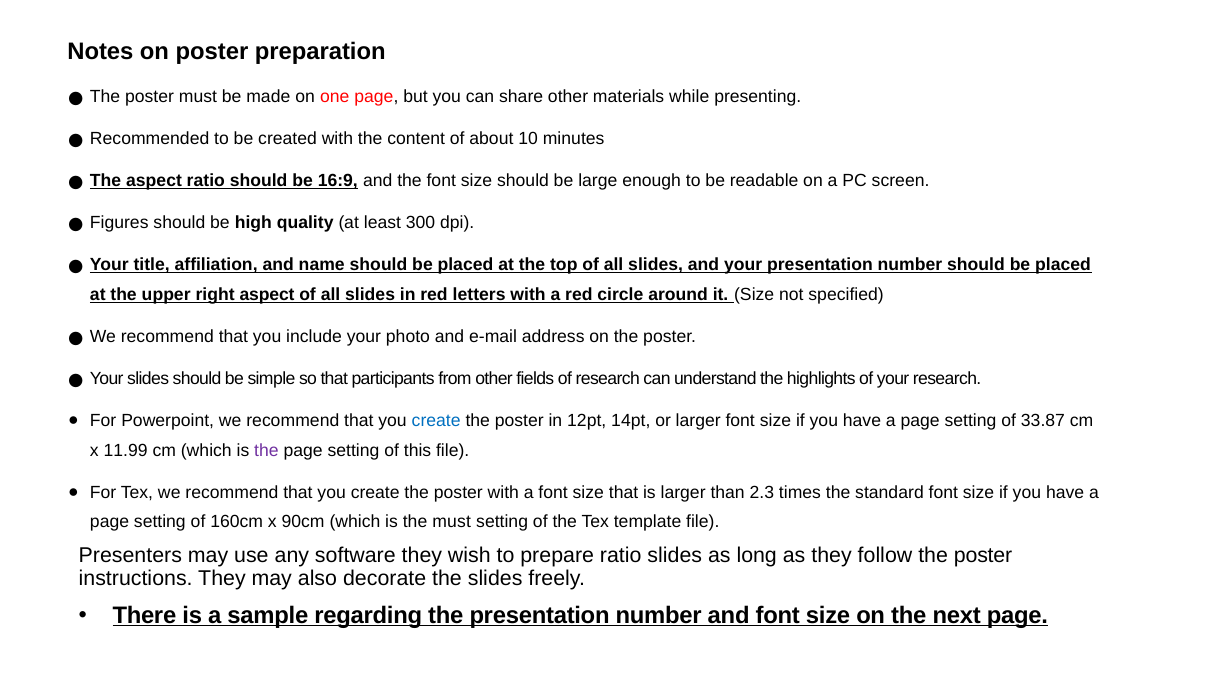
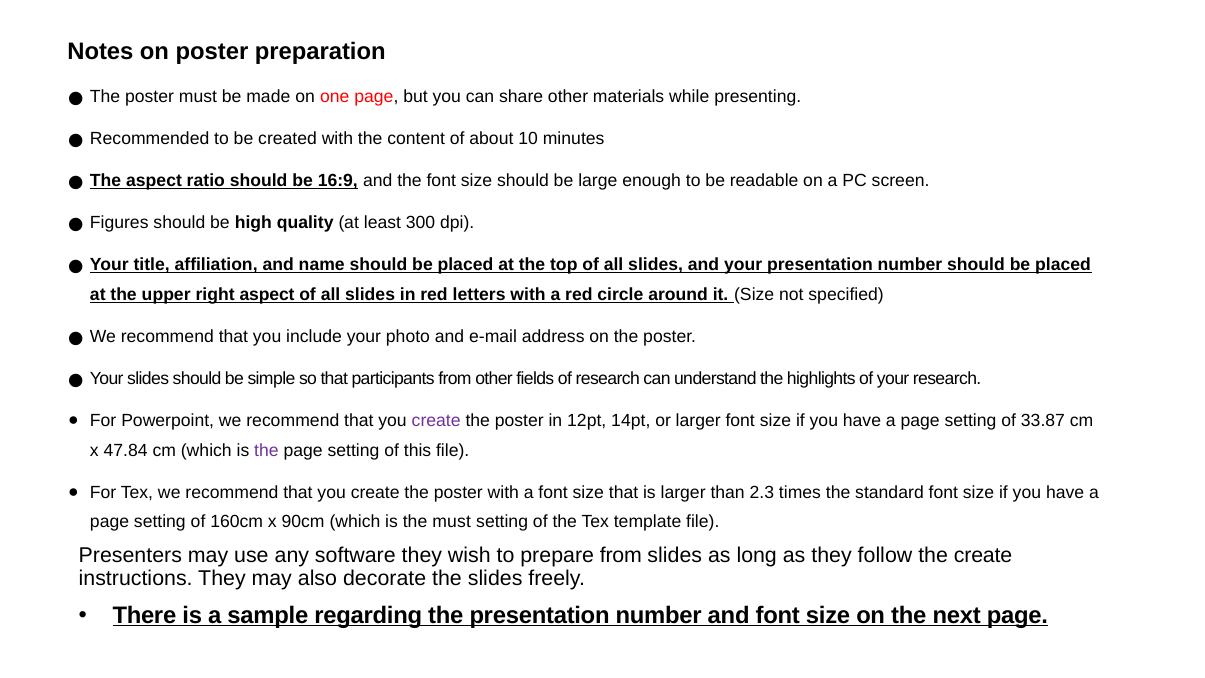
create colour: blue -> purple (436, 421)
11.99: 11.99 -> 47.84 (126, 450)
prepare ratio: ratio -> from (621, 555)
follow the poster: poster -> create (983, 555)
